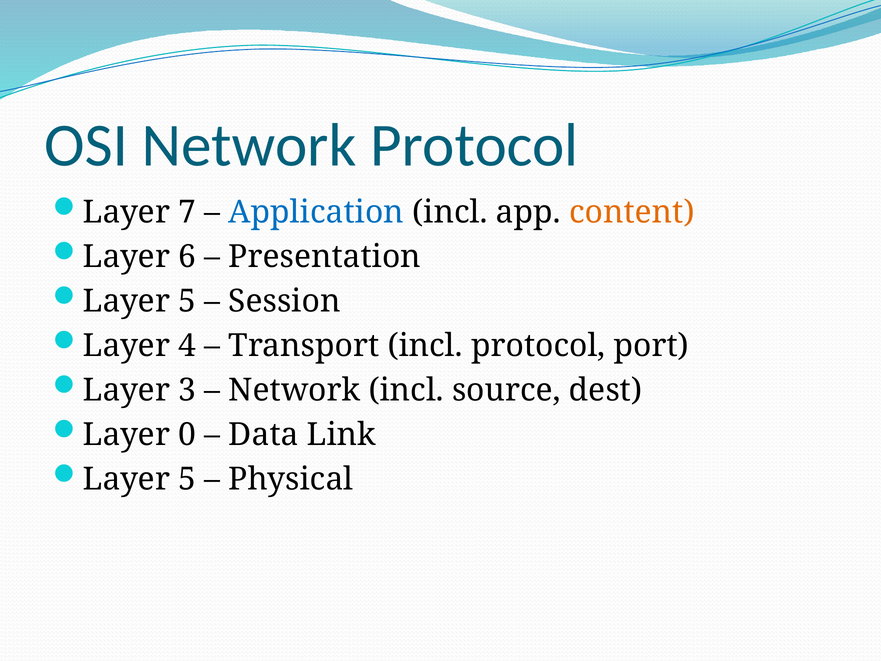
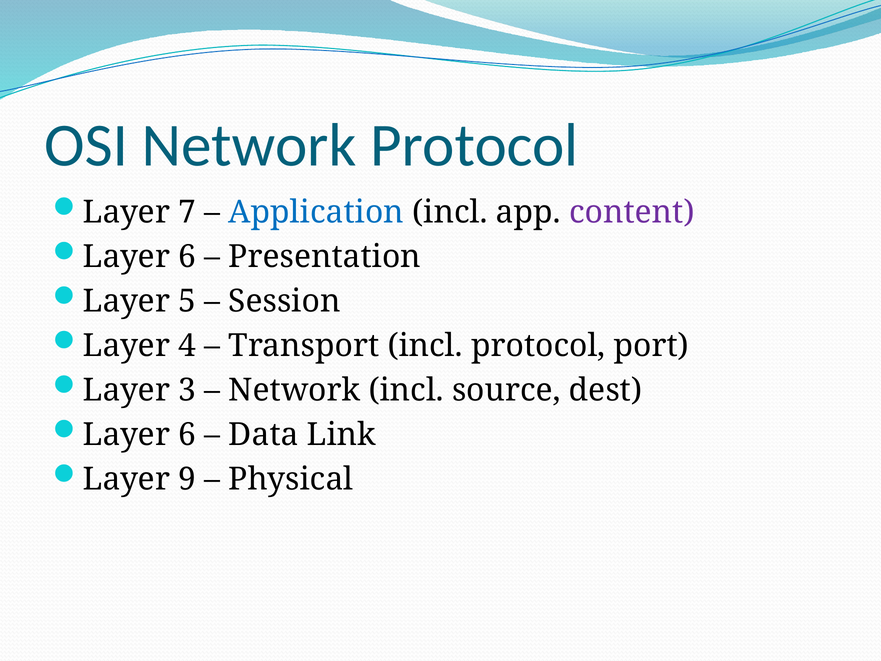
content colour: orange -> purple (632, 212)
0: 0 -> 6 (187, 435)
5: 5 -> 9 (187, 479)
